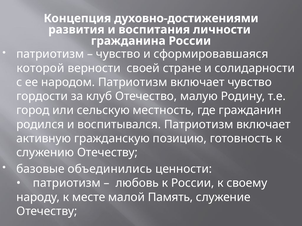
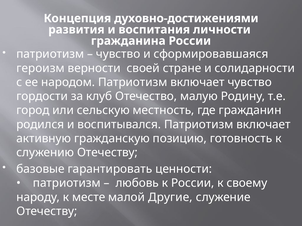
которой: которой -> героизм (40, 68)
объединились: объединились -> гарантировать (110, 169)
Память: Память -> Другие (170, 198)
